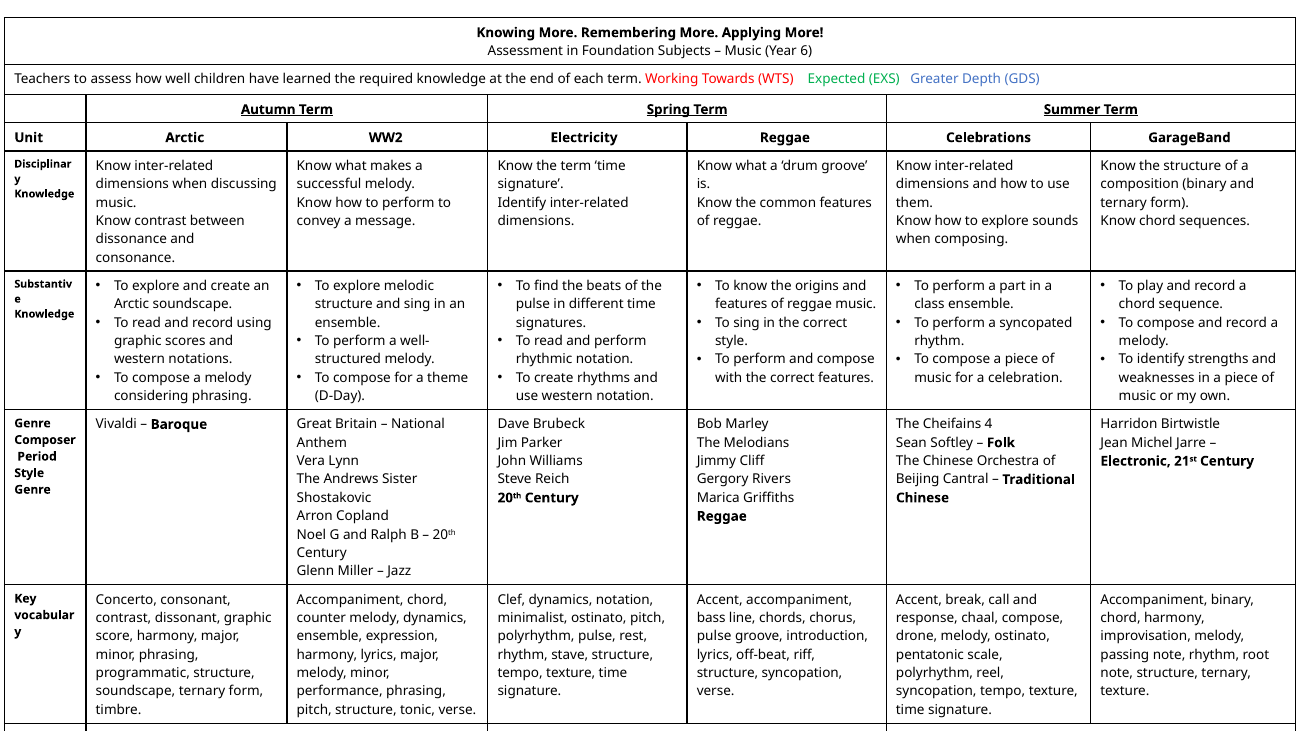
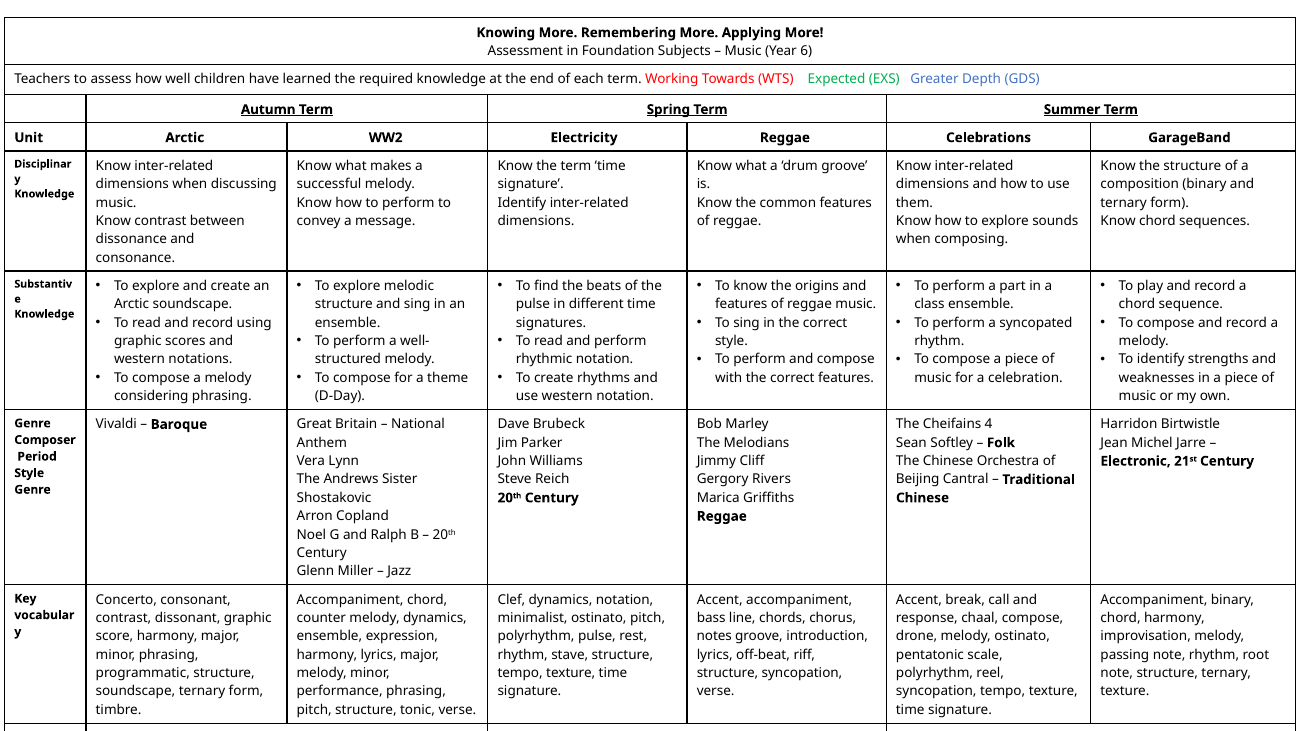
pulse: pulse -> notes (714, 637)
